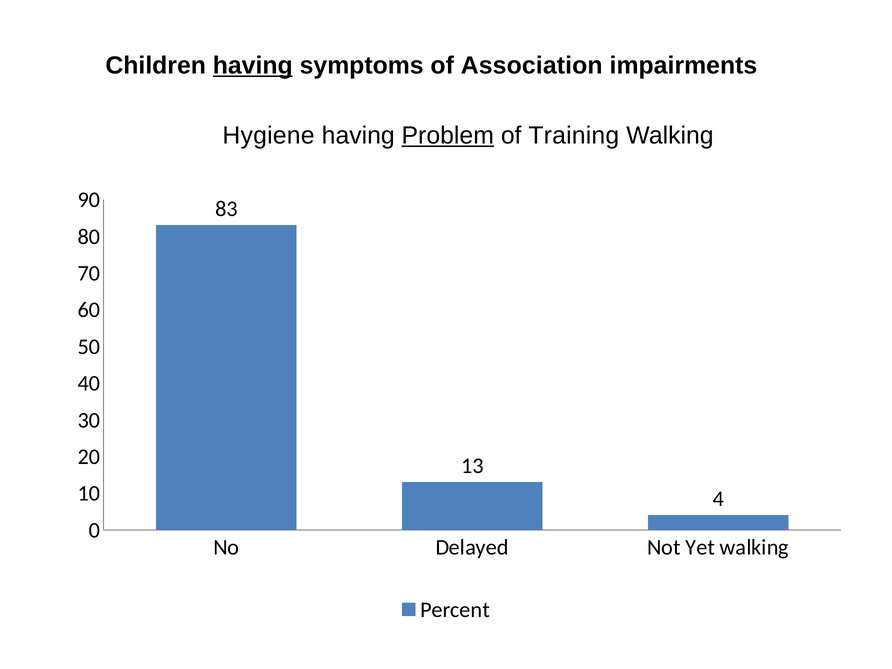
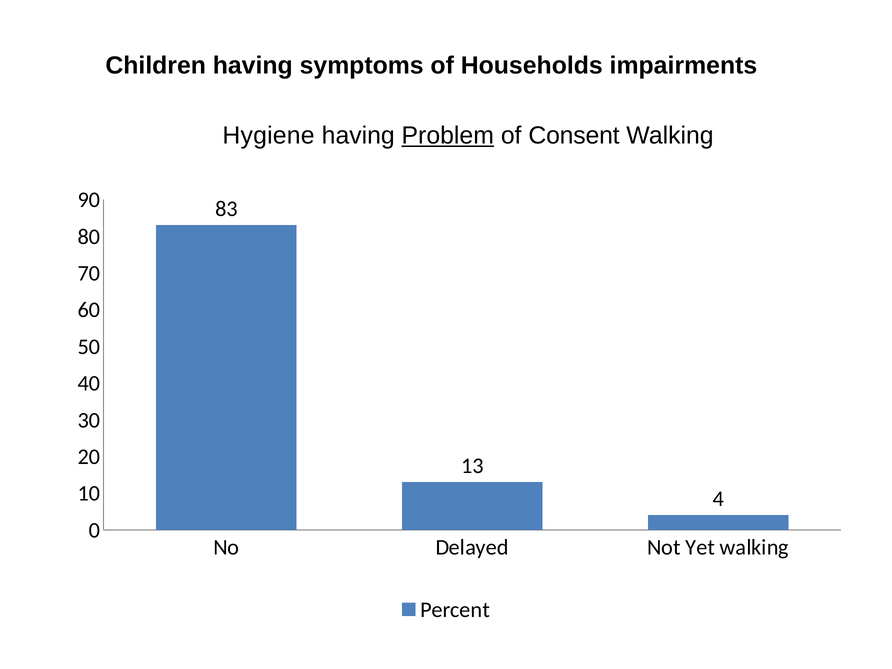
having underline: present -> none (253, 66)
Association: Association -> Households (532, 66)
Training: Training -> Consent (574, 136)
